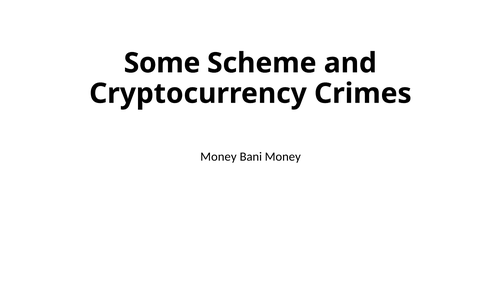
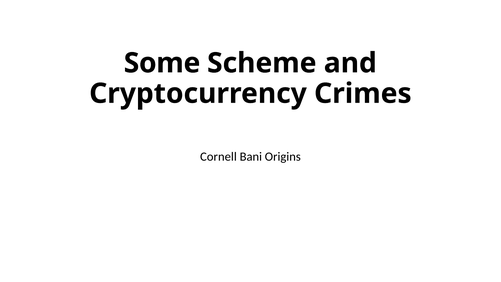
Money: Money -> Cornell (218, 157)
Bani Money: Money -> Origins (283, 157)
